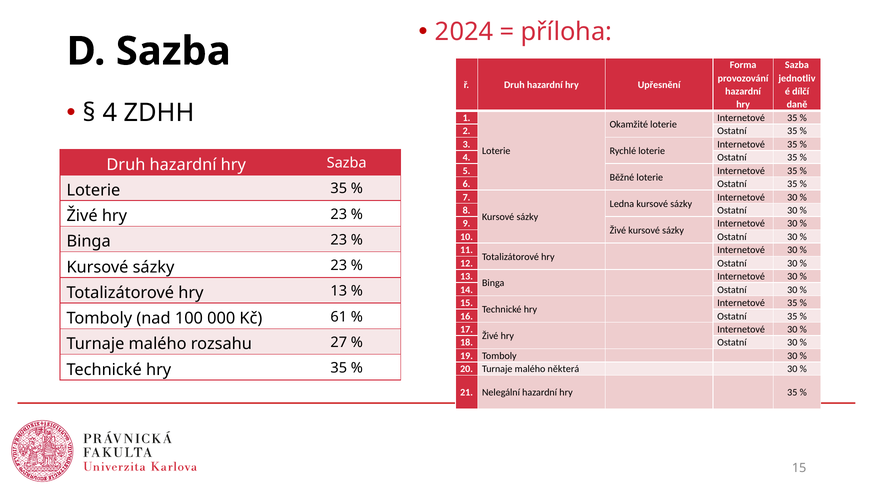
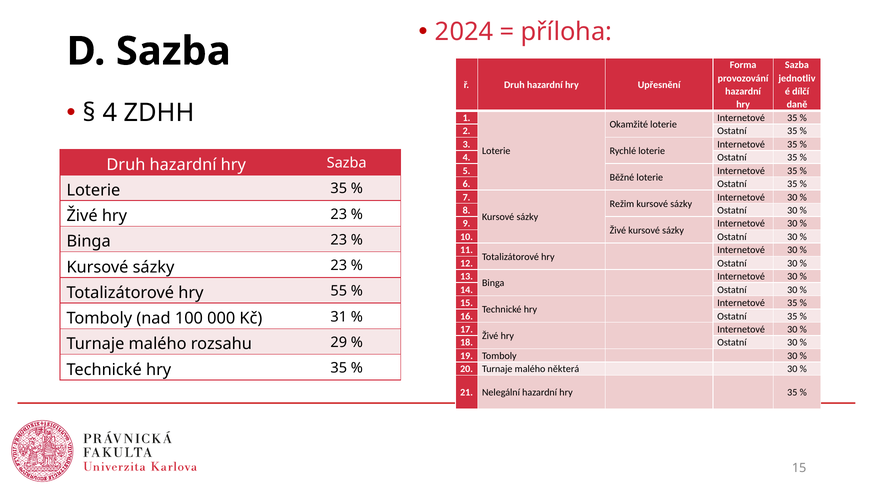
Ledna: Ledna -> Režim (622, 204)
hry 13: 13 -> 55 (339, 291)
61: 61 -> 31 (339, 317)
27: 27 -> 29 (339, 342)
